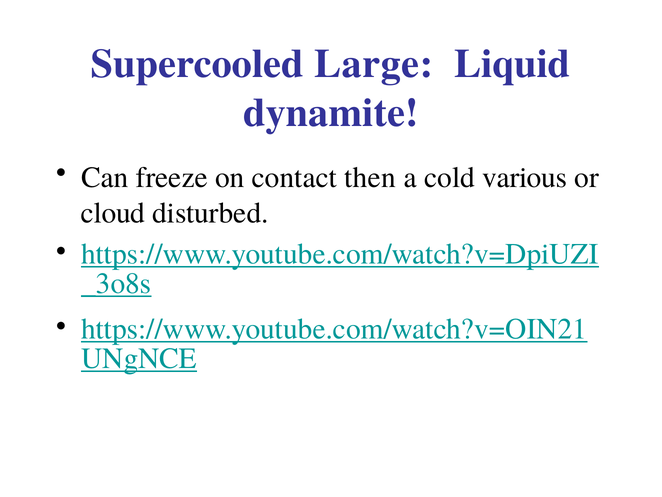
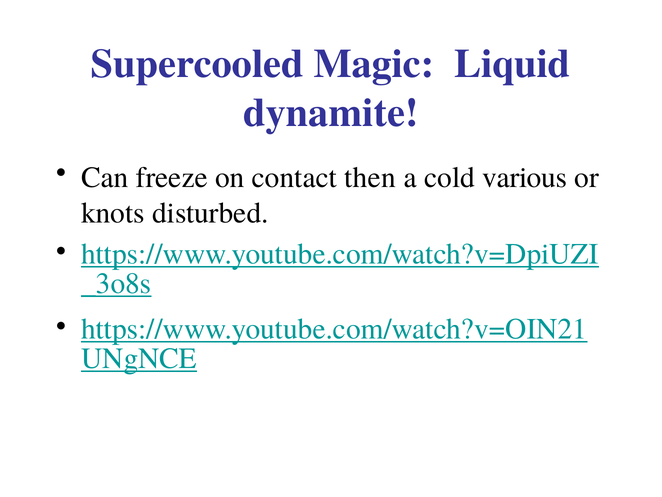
Large: Large -> Magic (374, 64)
cloud: cloud -> knots (113, 213)
